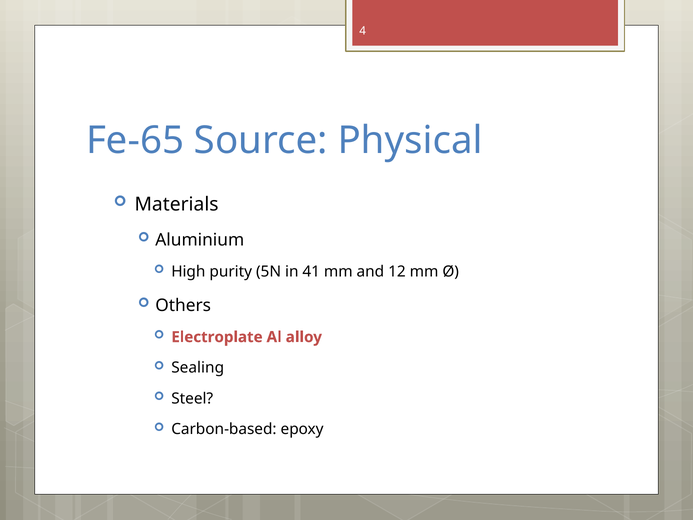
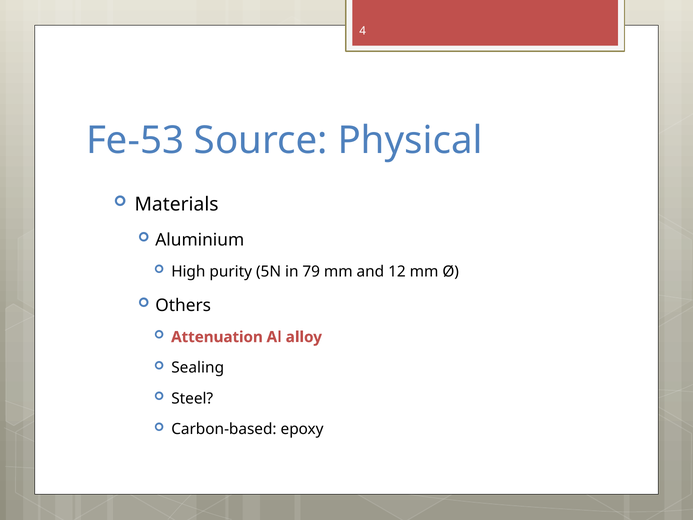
Fe-65: Fe-65 -> Fe-53 (135, 141)
41: 41 -> 79 (311, 272)
Electroplate: Electroplate -> Attenuation (217, 337)
